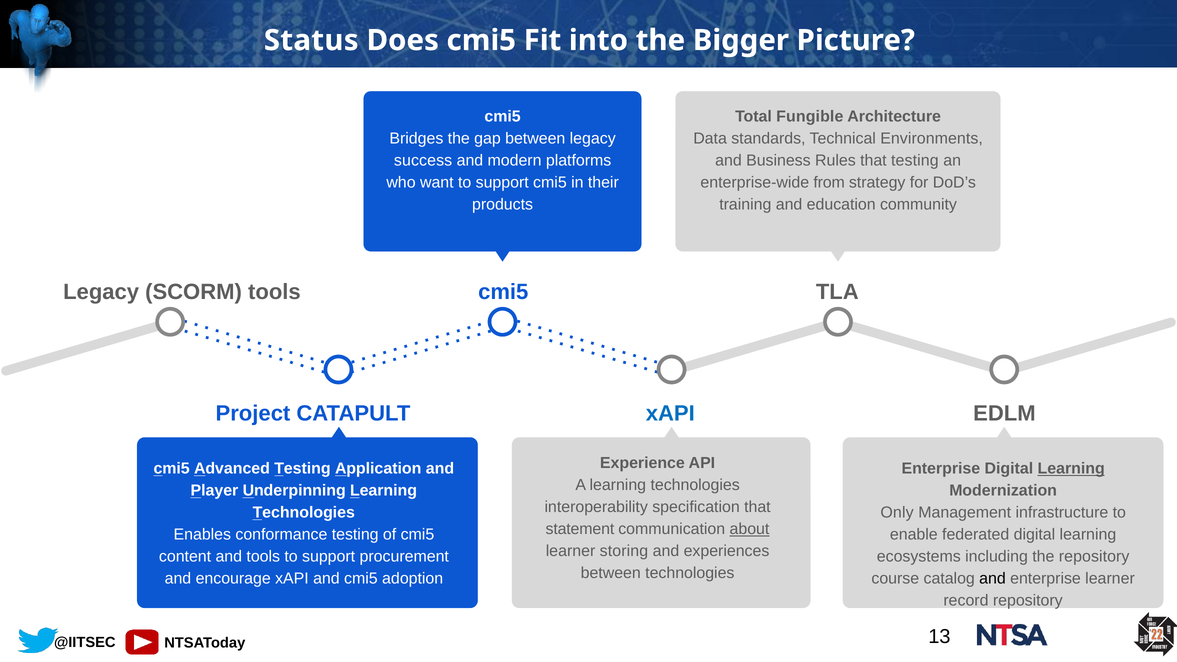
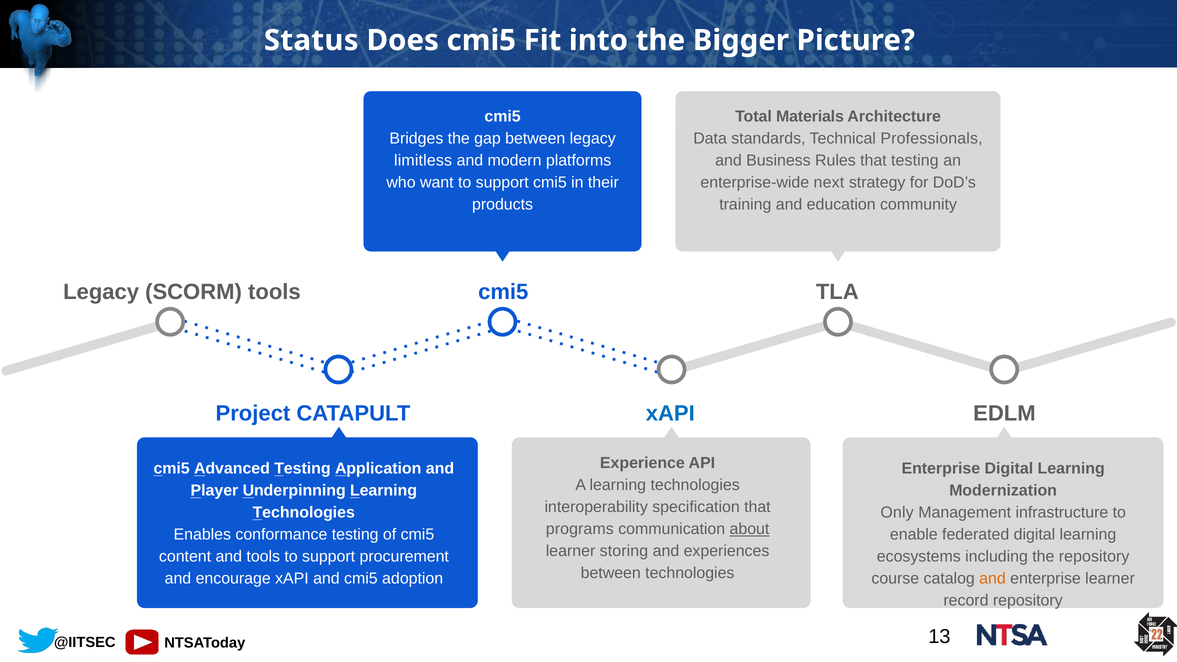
Fungible: Fungible -> Materials (810, 117)
Environments: Environments -> Professionals (932, 139)
success: success -> limitless (423, 161)
from: from -> next (829, 183)
Learning underline: present -> none (1071, 469)
statement: statement -> programs (580, 529)
and colour: black -> orange (993, 579)
